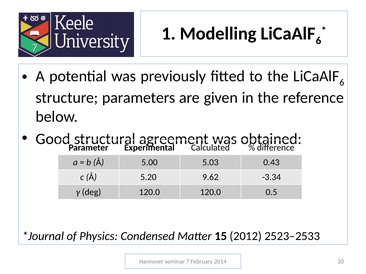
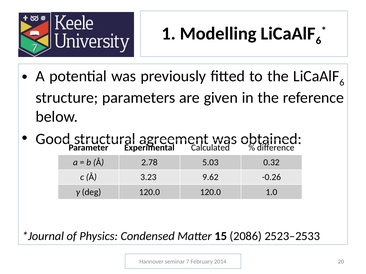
5.00: 5.00 -> 2.78 (149, 163)
0.43: 0.43 -> 0.32 (271, 163)
5.20: 5.20 -> 3.23 (148, 178)
-3.34: -3.34 -> -0.26 (271, 178)
0.5: 0.5 -> 1.0 (271, 192)
2012: 2012 -> 2086 (246, 237)
